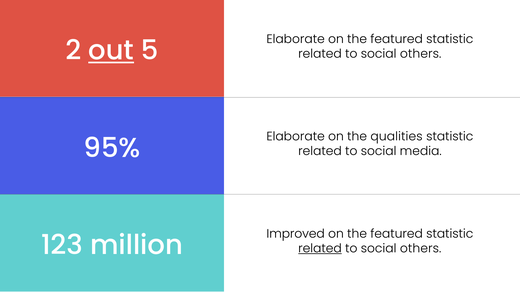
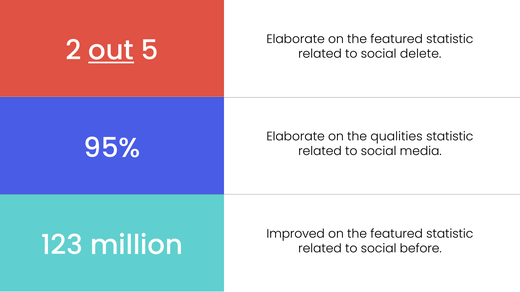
others: others -> delete (421, 54)
related underline: present -> none (320, 249)
others: others -> before (421, 249)
